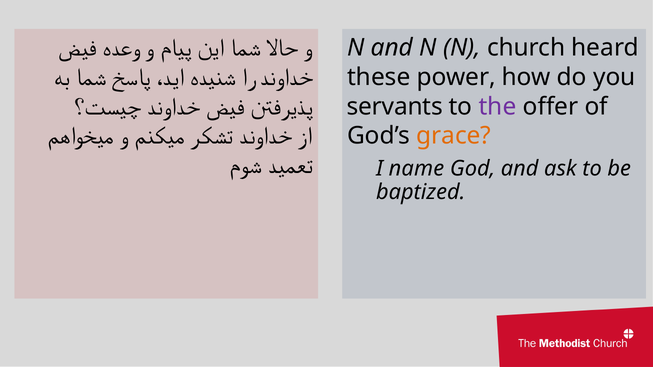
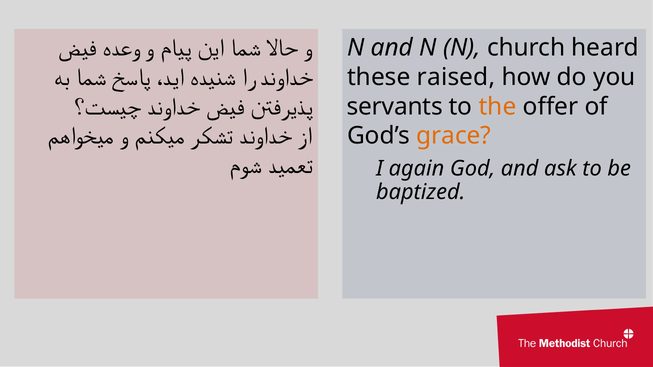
power: power -> raised (456, 77)
the colour: purple -> orange (498, 107)
name: name -> again (417, 169)
